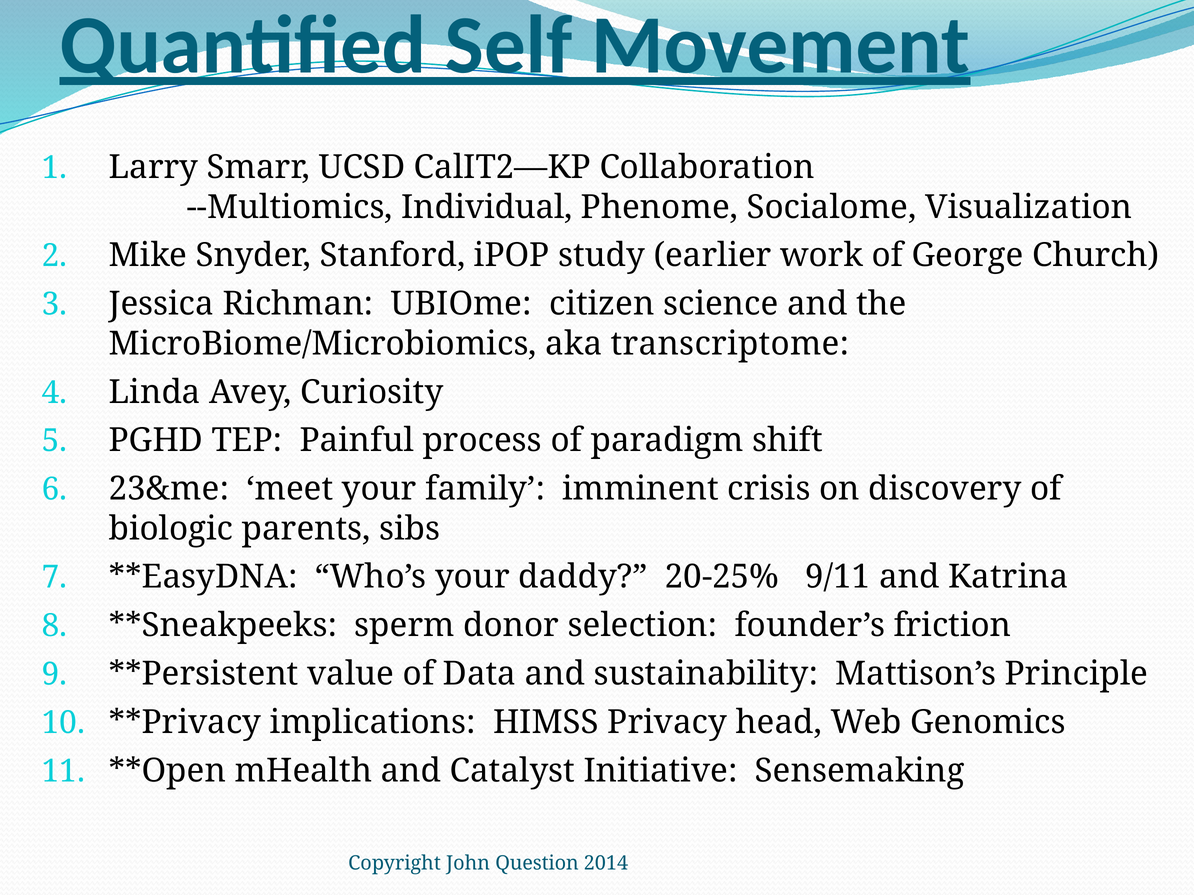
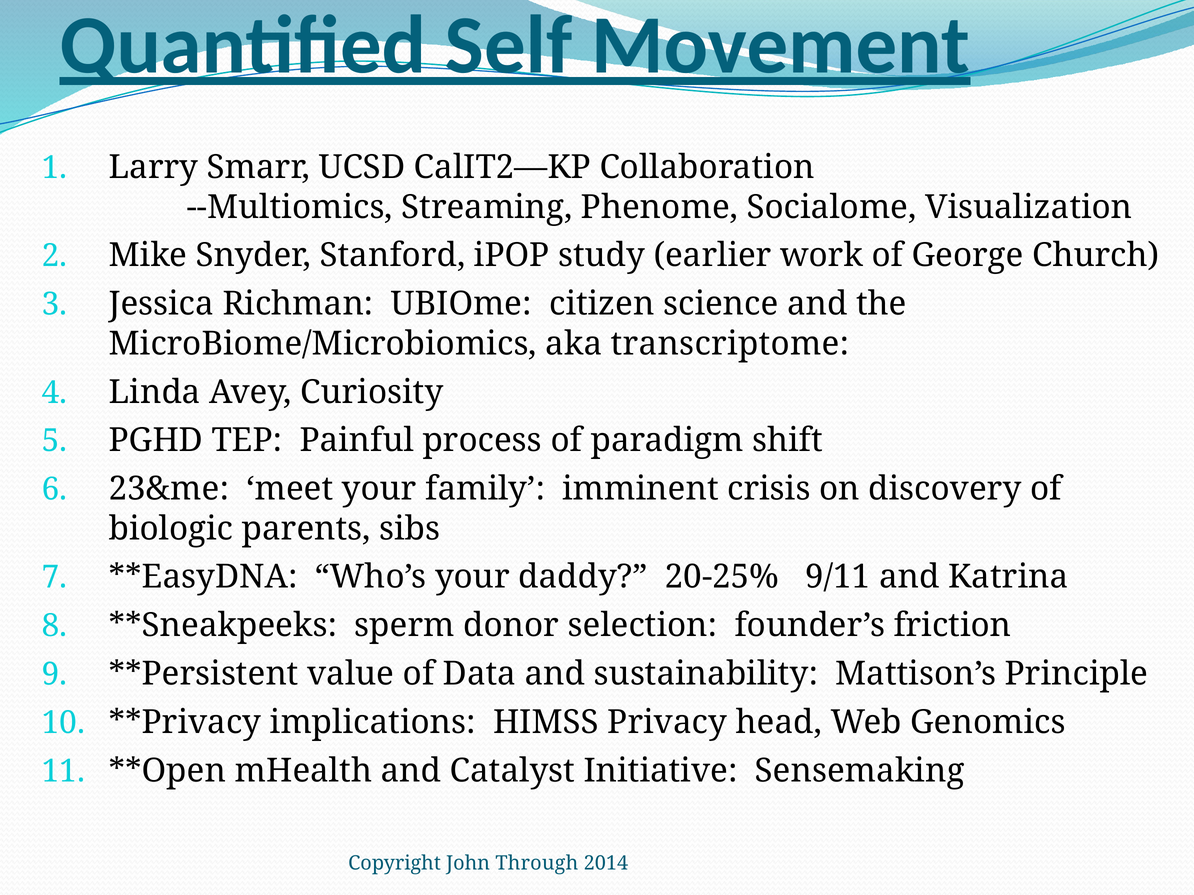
Individual: Individual -> Streaming (487, 207)
Question: Question -> Through (537, 864)
